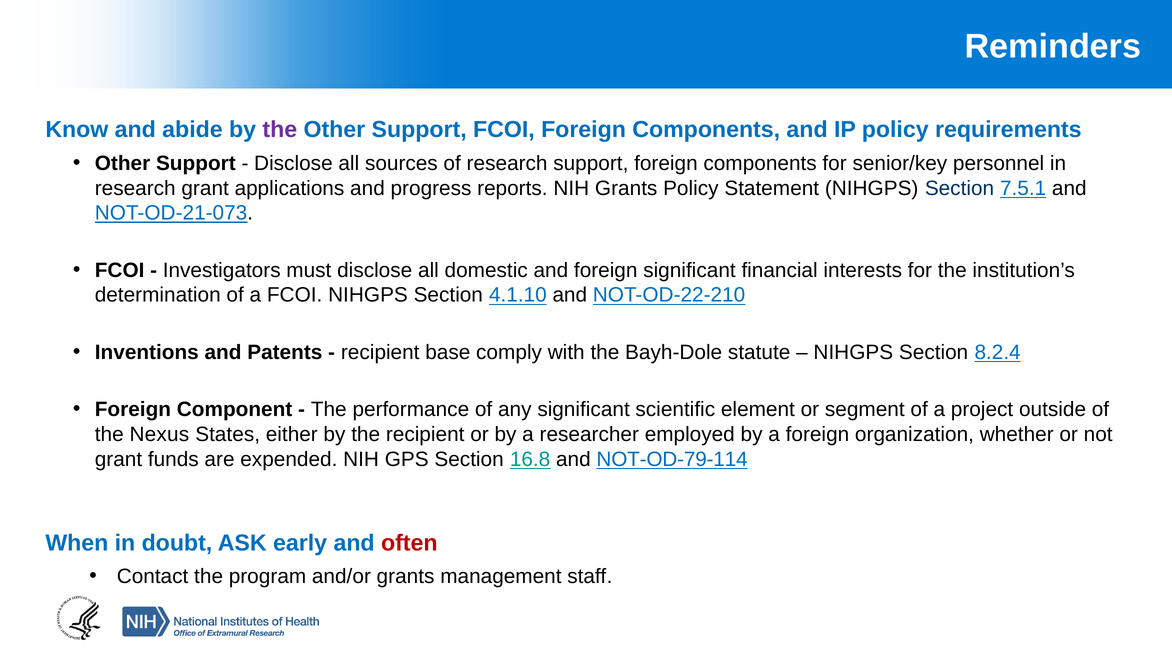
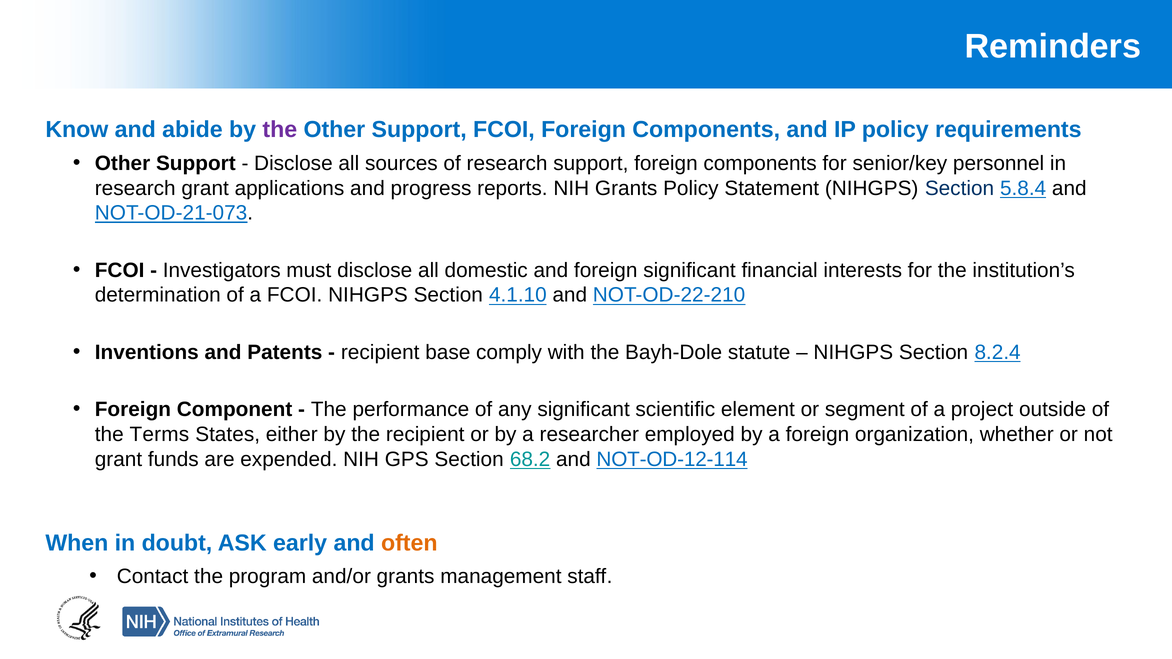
7.5.1: 7.5.1 -> 5.8.4 (1023, 188)
Nexus: Nexus -> Terms (159, 435)
16.8: 16.8 -> 68.2 (530, 459)
NOT-OD-79-114: NOT-OD-79-114 -> NOT-OD-12-114 (672, 459)
often colour: red -> orange (409, 543)
